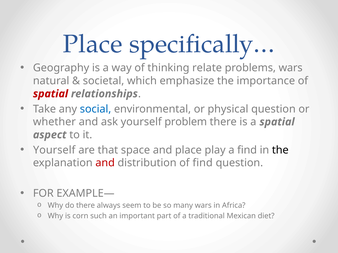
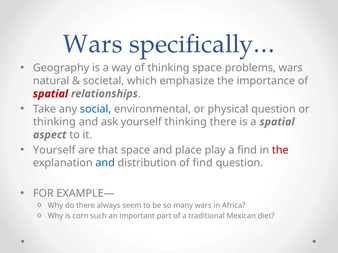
Place: Place -> Wars (93, 44)
thinking relate: relate -> space (207, 68)
whether: whether -> thinking (54, 122)
yourself problem: problem -> thinking (186, 122)
the colour: black -> red (280, 150)
and colour: red -> blue (105, 163)
